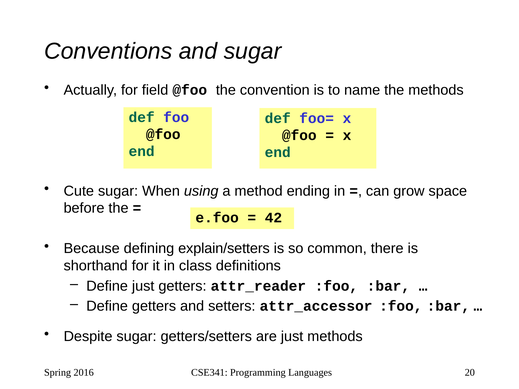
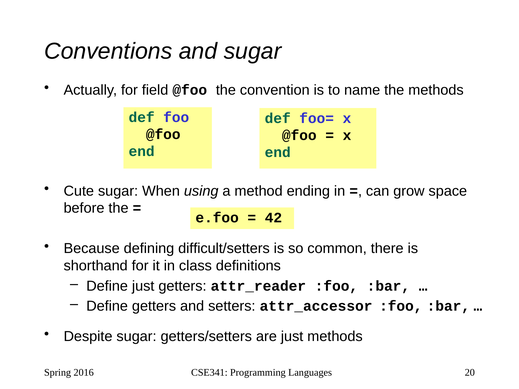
explain/setters: explain/setters -> difficult/setters (224, 249)
